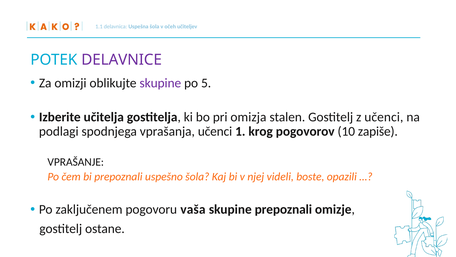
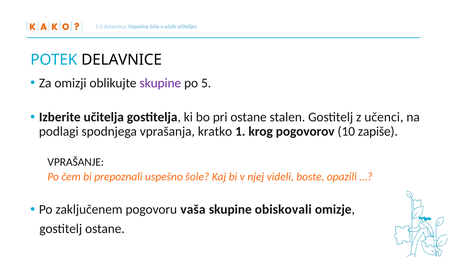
DELAVNICE colour: purple -> black (122, 60)
pri omizja: omizja -> ostane (249, 117)
vprašanja učenci: učenci -> kratko (215, 131)
uspešno šola: šola -> šole (197, 176)
skupine prepoznali: prepoznali -> obiskovali (283, 209)
